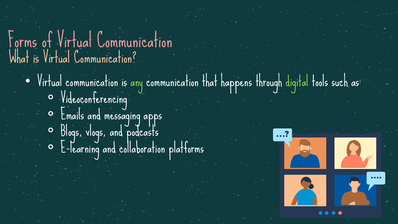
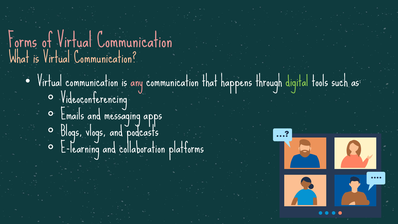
any colour: light green -> pink (137, 82)
